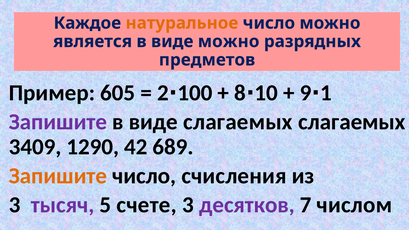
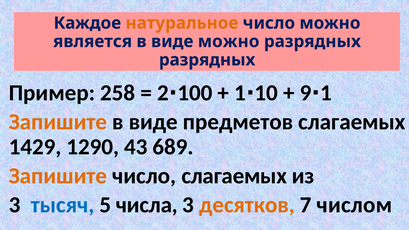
предметов: предметов -> разрядных (207, 60)
605: 605 -> 258 (118, 93)
8: 8 -> 1 (240, 93)
Запишите colour: purple -> orange (58, 122)
виде слагаемых: слагаемых -> предметов (238, 122)
3409: 3409 -> 1429 (35, 147)
42: 42 -> 43 (136, 147)
число счисления: счисления -> слагаемых (234, 176)
тысяч colour: purple -> blue (63, 205)
счете: счете -> числа (147, 205)
десятков colour: purple -> orange (247, 205)
